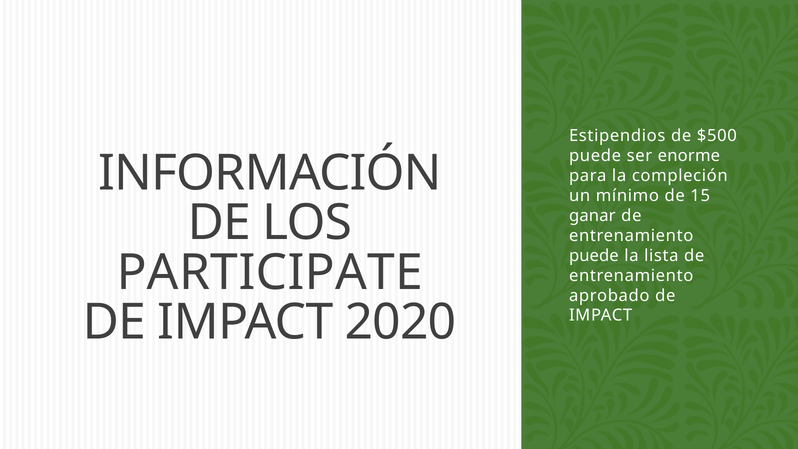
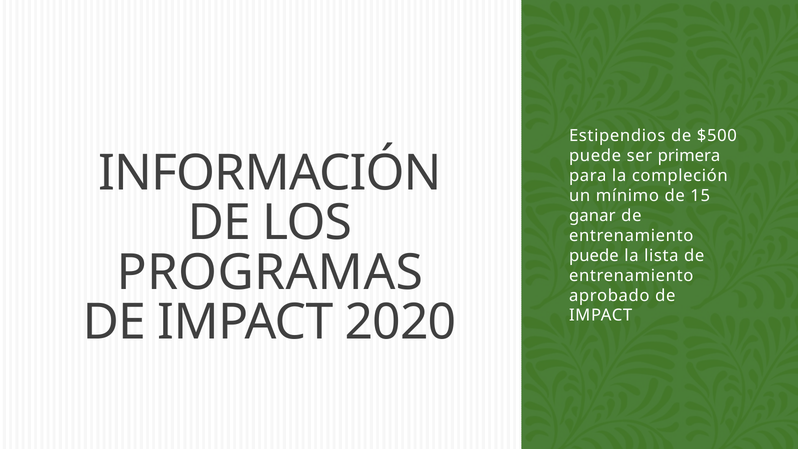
enorme: enorme -> primera (689, 156)
PARTICIPATE: PARTICIPATE -> PROGRAMAS (270, 273)
